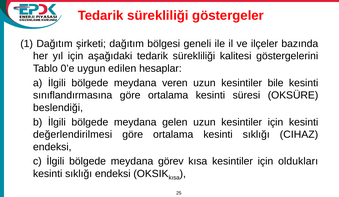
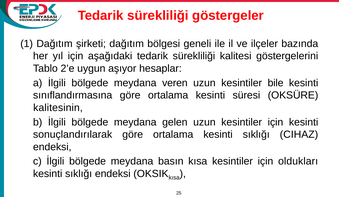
0’e: 0’e -> 2’e (67, 69)
edilen: edilen -> aşıyor (122, 69)
beslendiği: beslendiği -> kalitesinin (58, 108)
değerlendirilmesi: değerlendirilmesi -> sonuçlandırılarak (73, 135)
görev: görev -> basın (171, 162)
